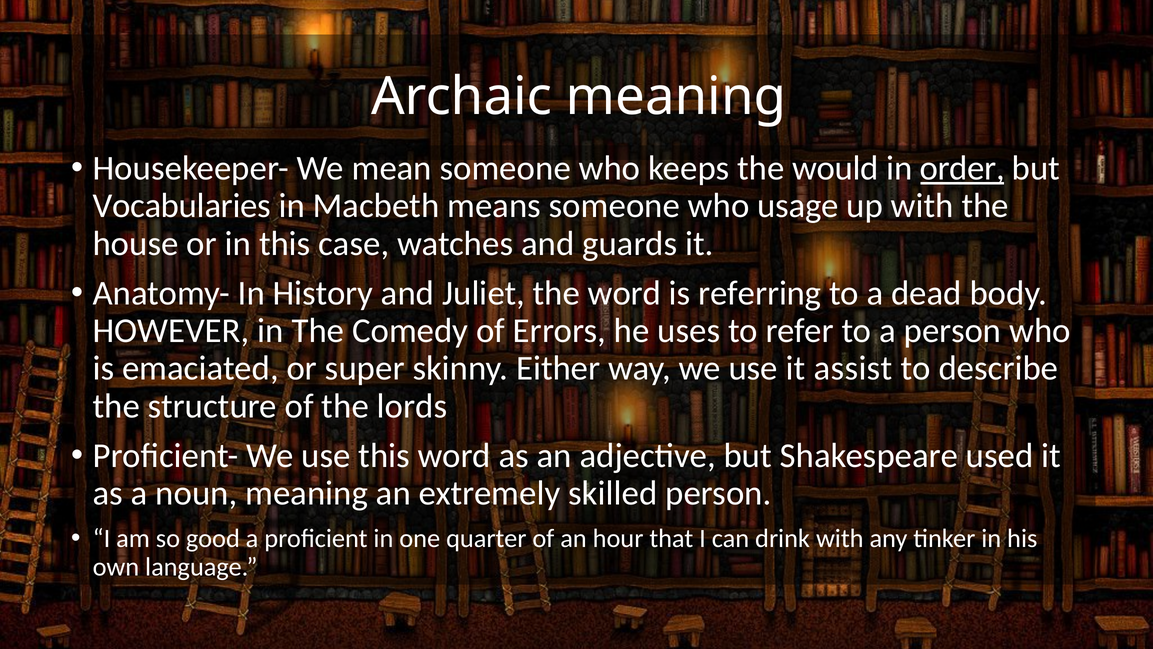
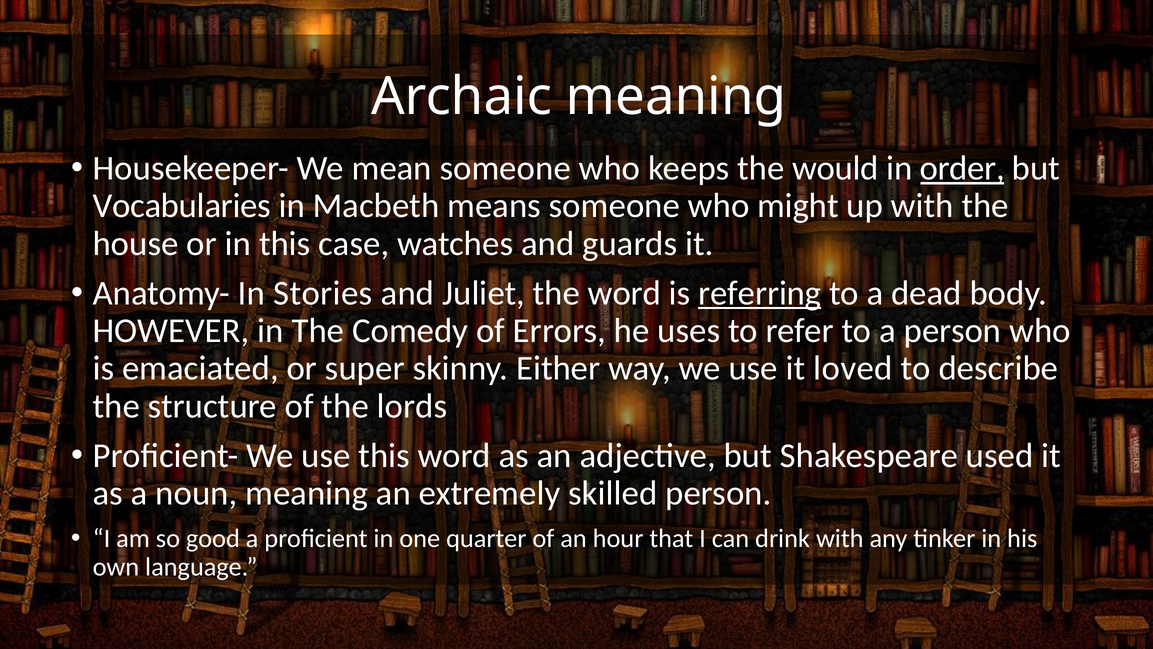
usage: usage -> might (798, 206)
History: History -> Stories (323, 293)
referring underline: none -> present (760, 293)
assist: assist -> loved (853, 368)
